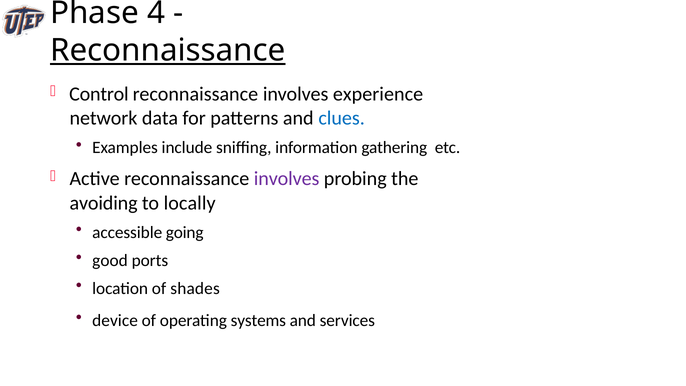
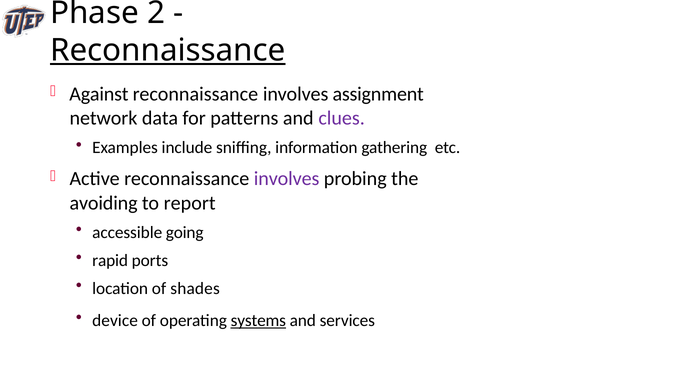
4: 4 -> 2 (156, 13)
Control: Control -> Against (99, 94)
experience: experience -> assignment (378, 94)
clues colour: blue -> purple (342, 118)
locally: locally -> report (190, 203)
good: good -> rapid (110, 260)
systems underline: none -> present (258, 320)
